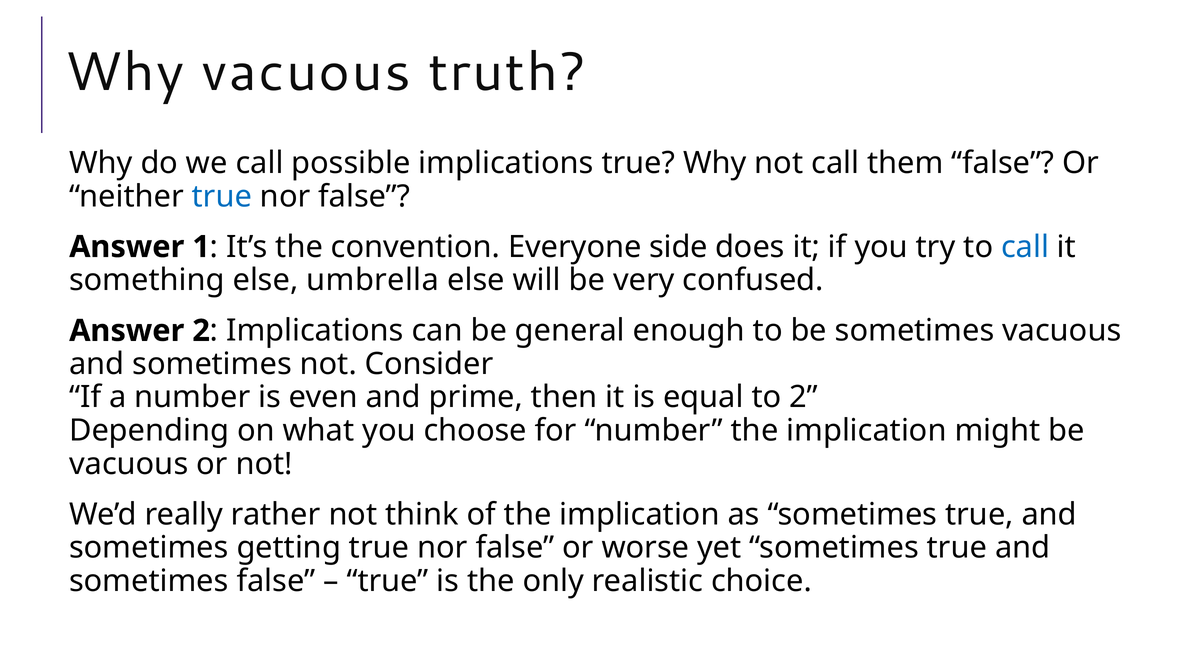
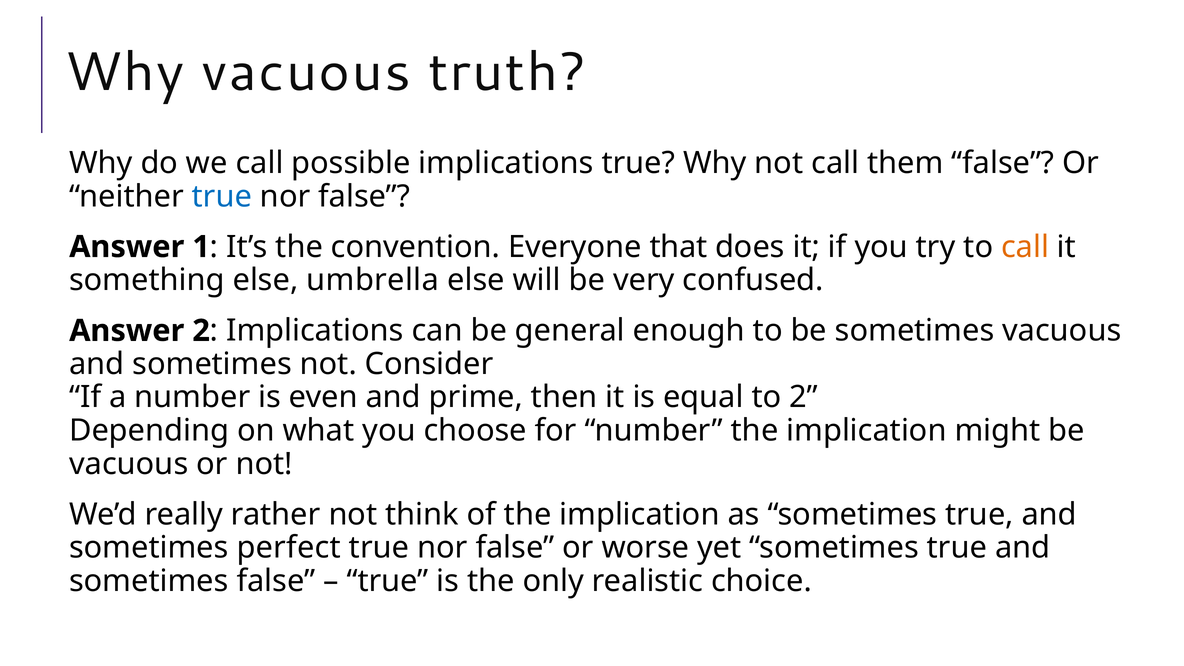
side: side -> that (679, 247)
call colour: blue -> orange (1025, 247)
getting: getting -> perfect (289, 548)
